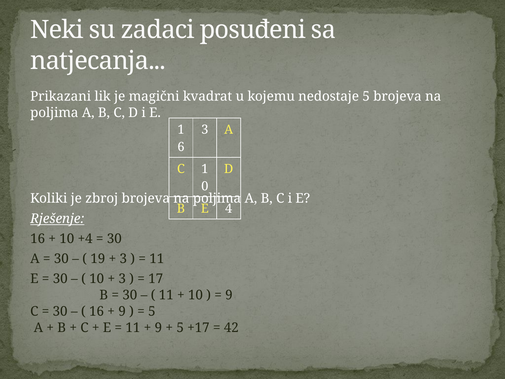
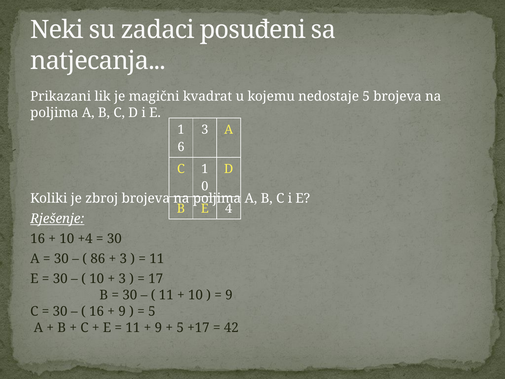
19: 19 -> 86 (98, 259)
